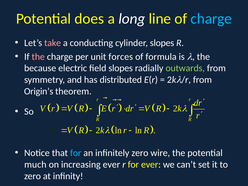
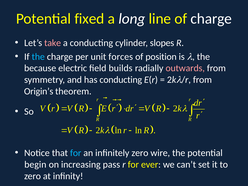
does: does -> fixed (89, 19)
charge colour: light blue -> white (211, 19)
the colour: pink -> light blue (38, 57)
formula: formula -> position (161, 57)
field slopes: slopes -> builds (121, 68)
outwards colour: light green -> pink (185, 68)
has distributed: distributed -> conducting (121, 80)
much: much -> begin (35, 164)
increasing ever: ever -> pass (111, 164)
